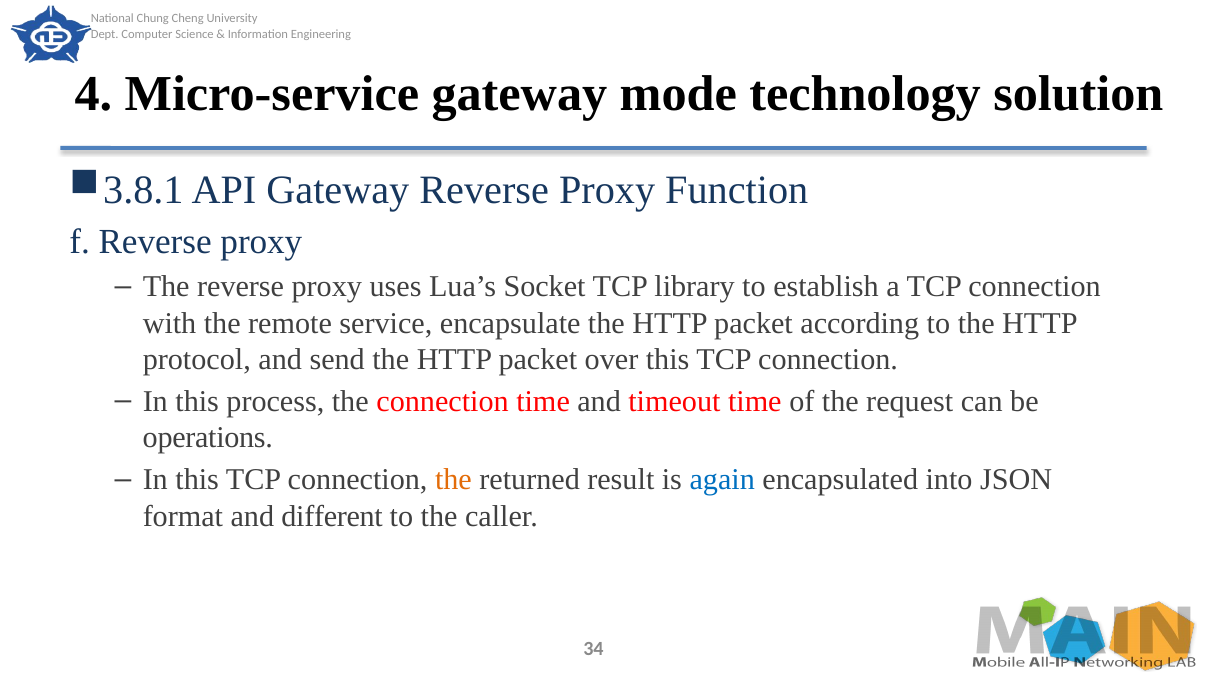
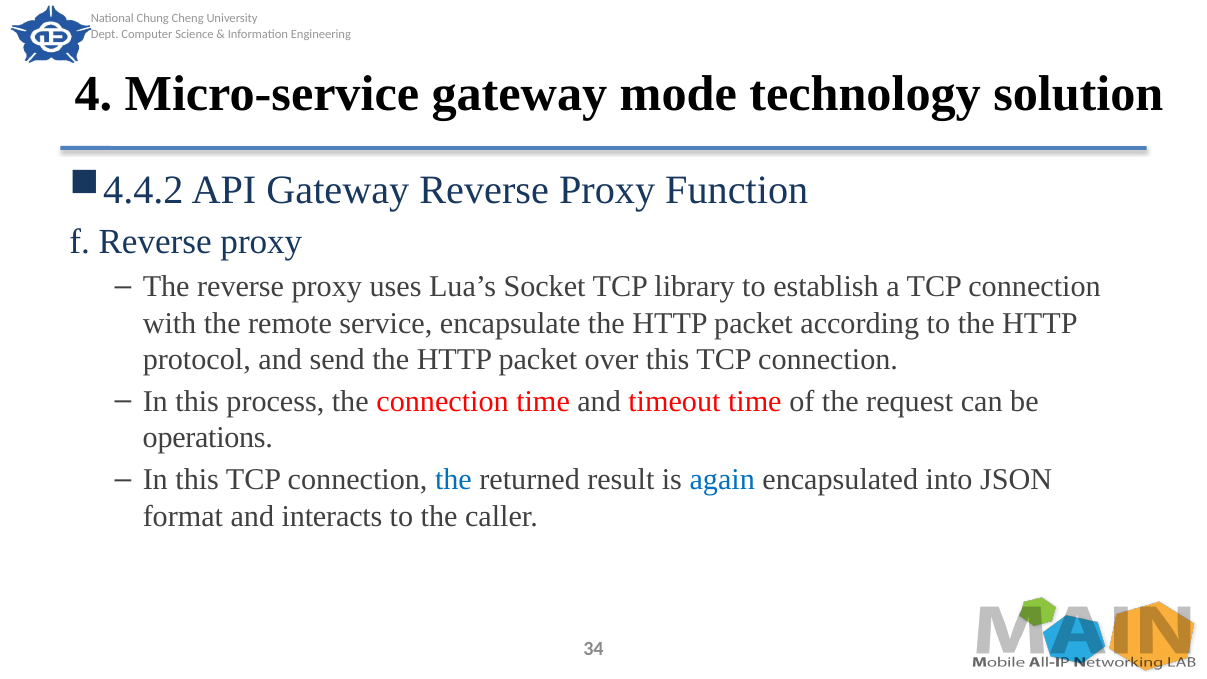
3.8.1: 3.8.1 -> 4.4.2 (143, 190)
the colour: orange -> blue (453, 480)
different: different -> interacts (332, 516)
